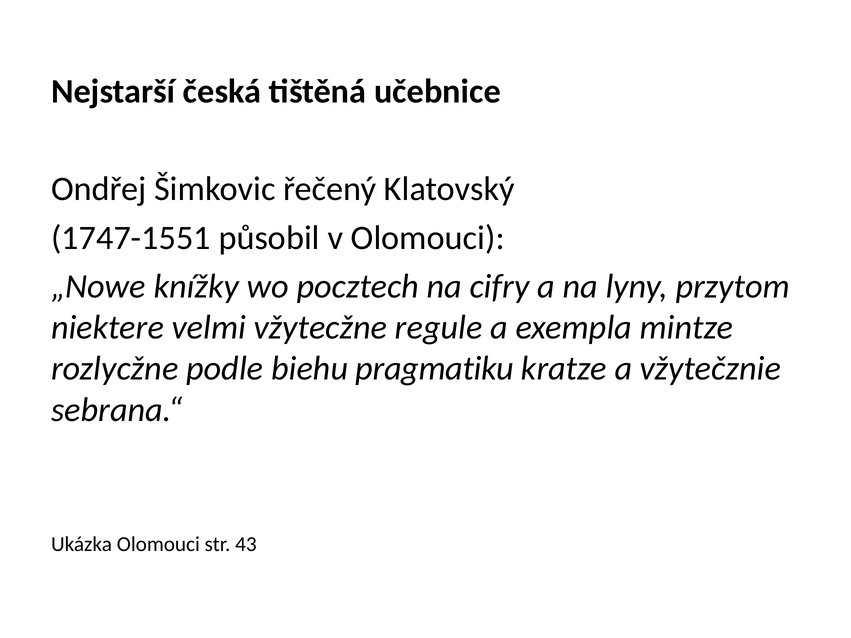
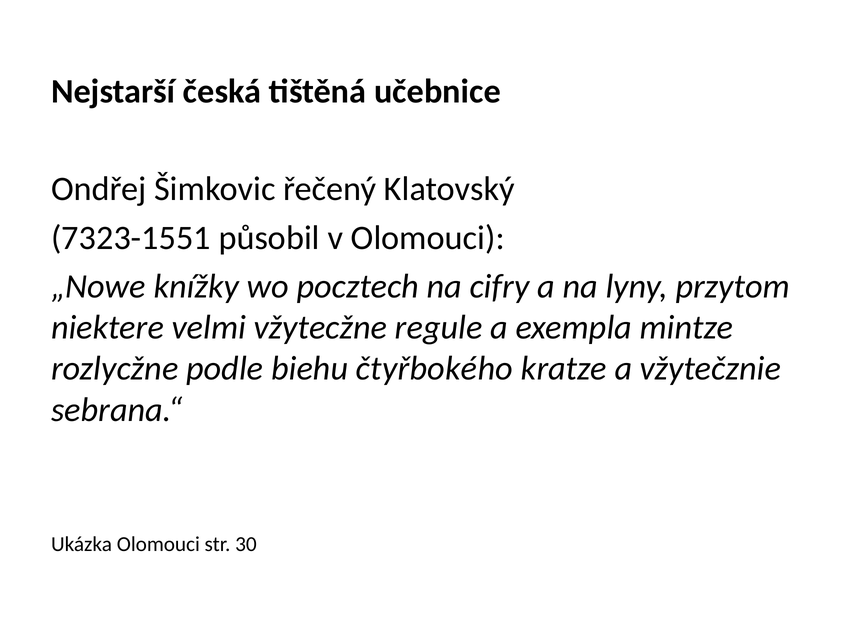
1747-1551: 1747-1551 -> 7323-1551 (131, 238)
pragmatiku: pragmatiku -> čtyřbokého (434, 369)
43: 43 -> 30 (246, 544)
